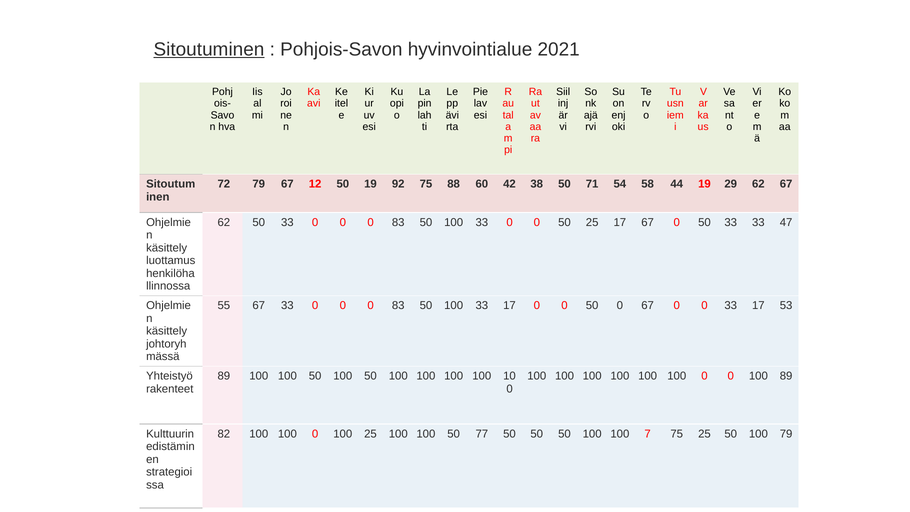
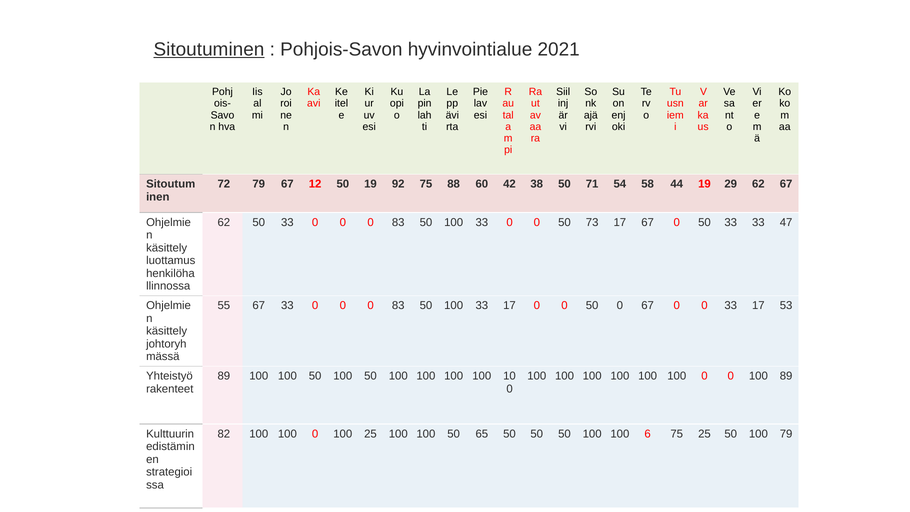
50 25: 25 -> 73 (592, 222)
77: 77 -> 65 (482, 434)
7: 7 -> 6 (648, 434)
